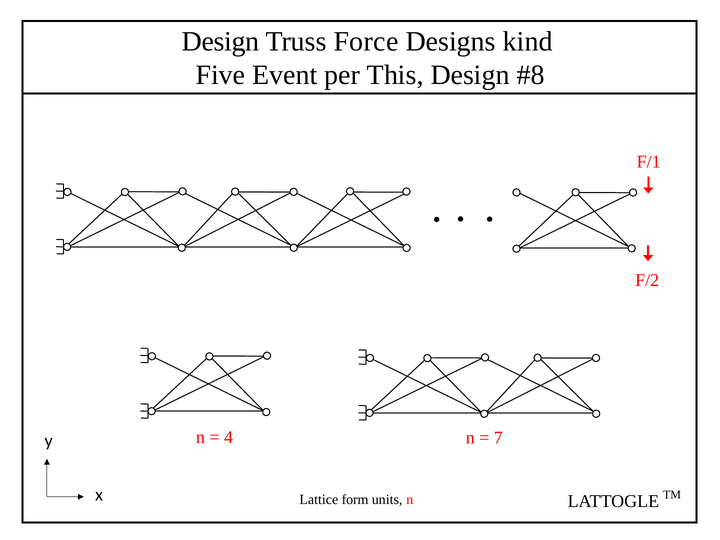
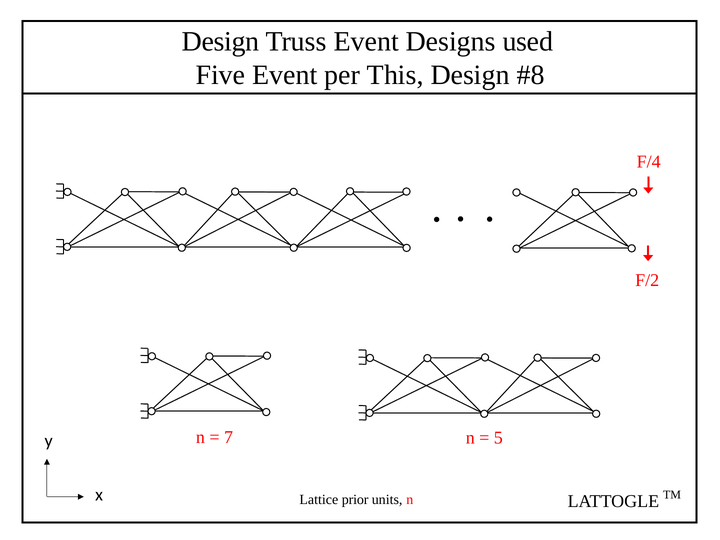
Truss Force: Force -> Event (366, 41)
kind: kind -> used (528, 41)
F/1: F/1 -> F/4 (649, 162)
4: 4 -> 7 (229, 437)
7: 7 -> 5 (498, 438)
form: form -> prior (355, 500)
